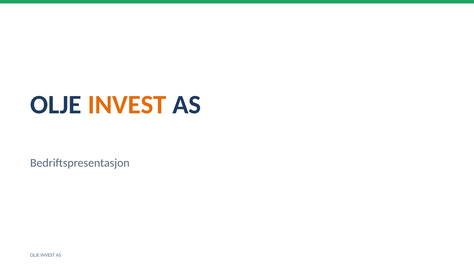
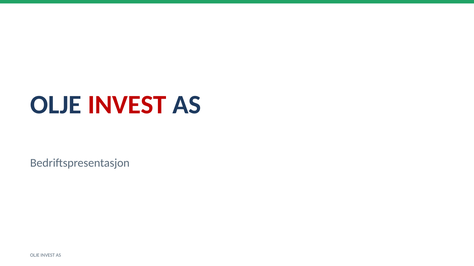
INVEST colour: orange -> red (127, 105)
